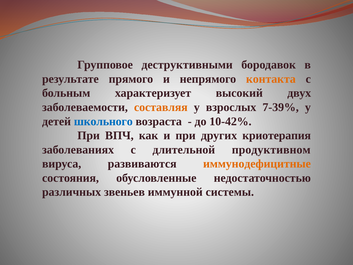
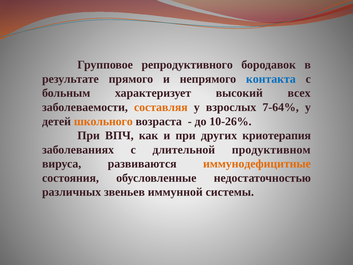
деструктивными: деструктивными -> репродуктивного (187, 65)
контакта colour: orange -> blue (271, 79)
двух: двух -> всех (299, 93)
7-39%: 7-39% -> 7-64% (281, 107)
школьного colour: blue -> orange (103, 121)
10-42%: 10-42% -> 10-26% (230, 121)
